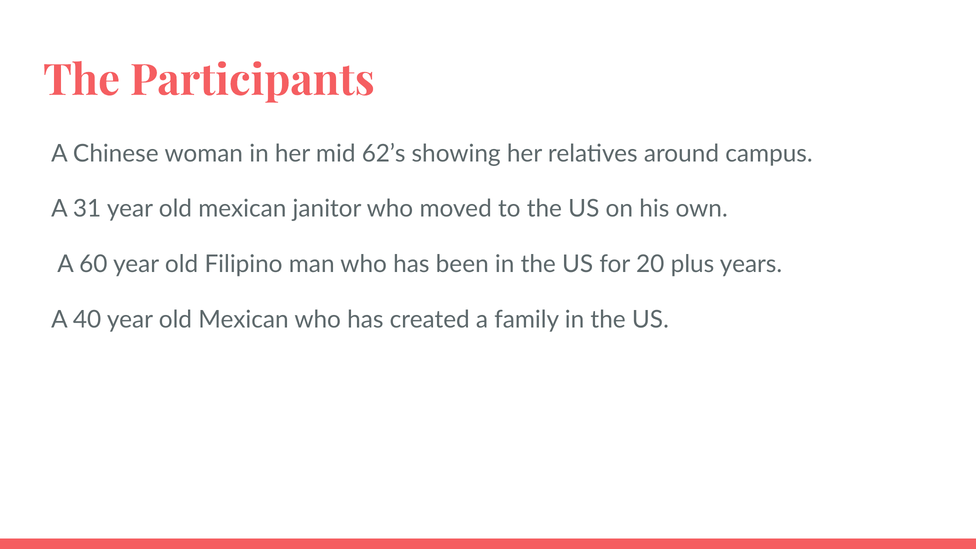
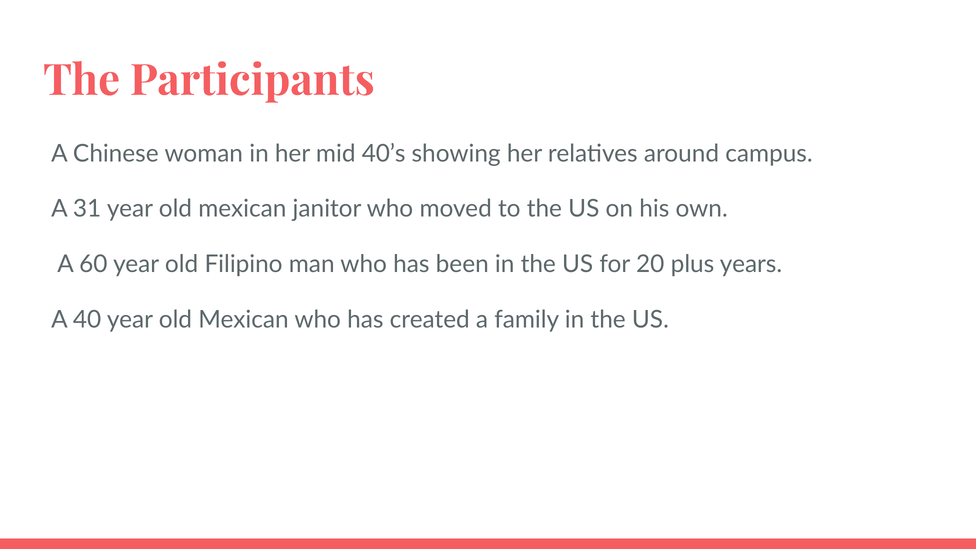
62’s: 62’s -> 40’s (384, 153)
